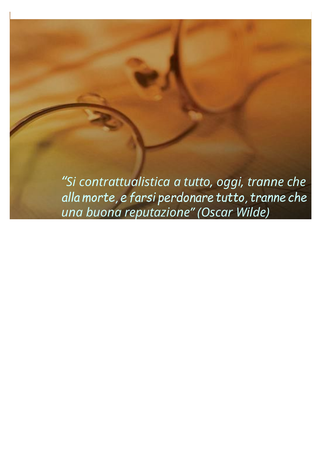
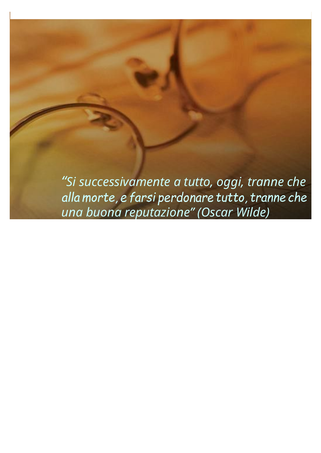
contrattualistica: contrattualistica -> successivamente (125, 182)
